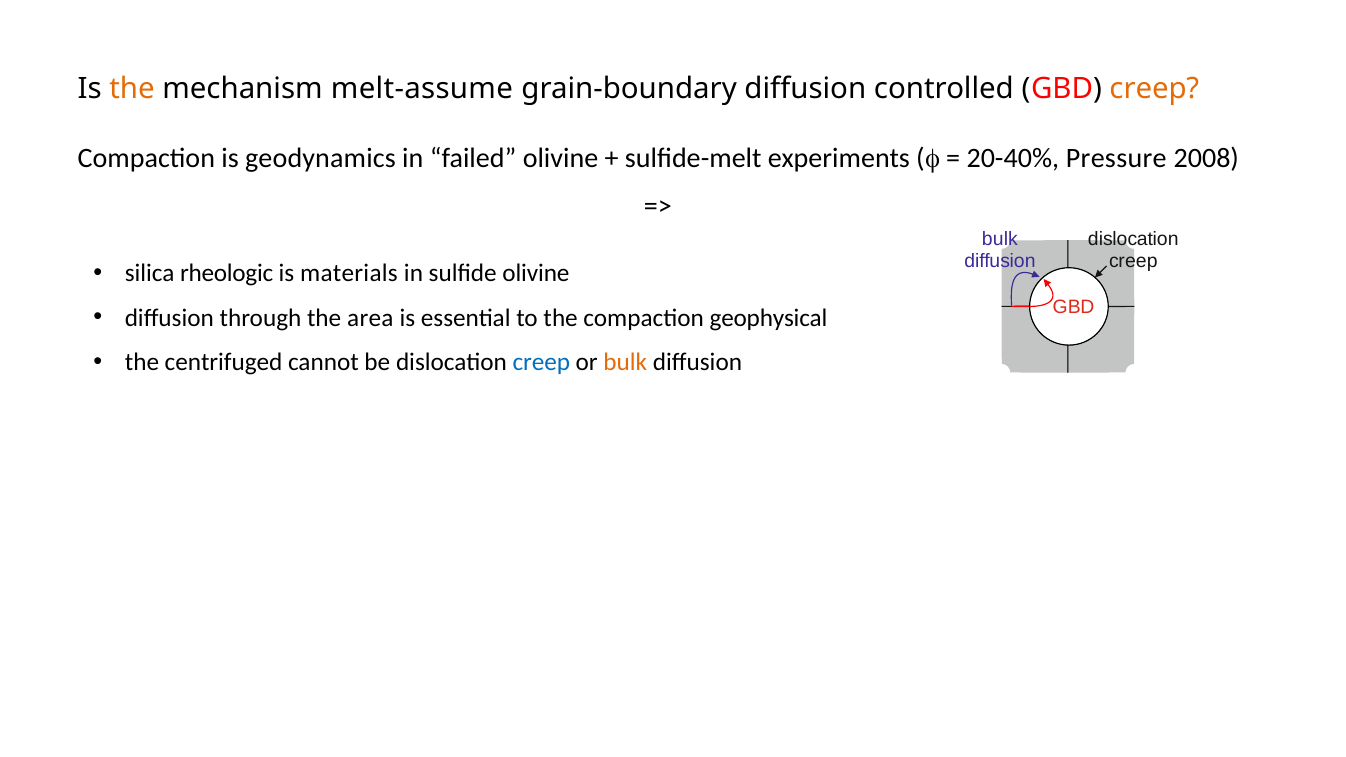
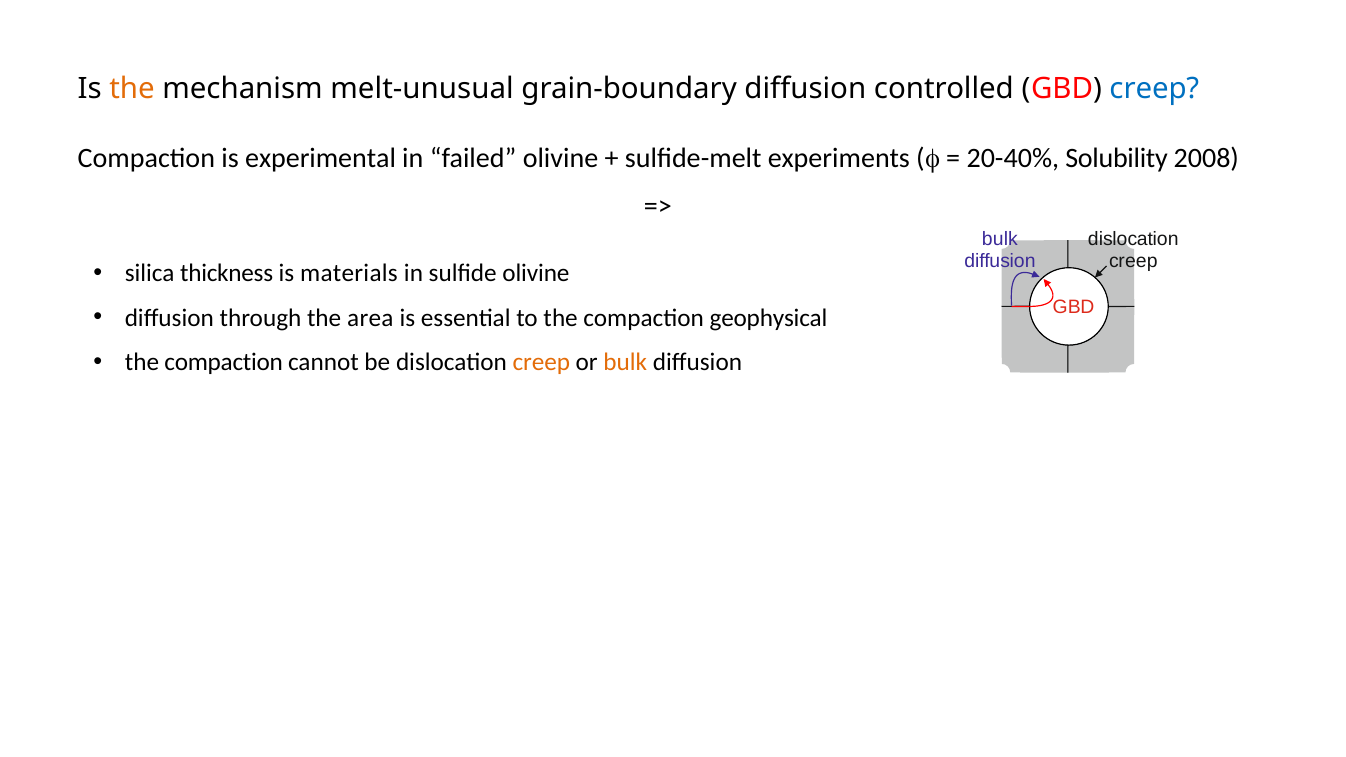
melt-assume: melt-assume -> melt-unusual (422, 89)
creep colour: orange -> blue (1154, 89)
geodynamics: geodynamics -> experimental (321, 158)
Pressure: Pressure -> Solubility (1117, 158)
rheologic: rheologic -> thickness (227, 274)
centrifuged: centrifuged -> compaction (224, 362)
creep colour: blue -> orange (541, 362)
